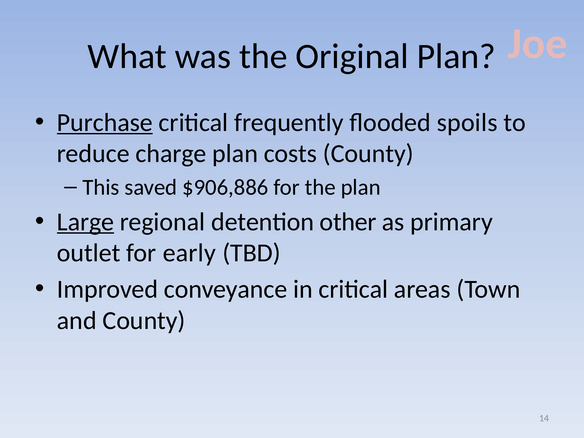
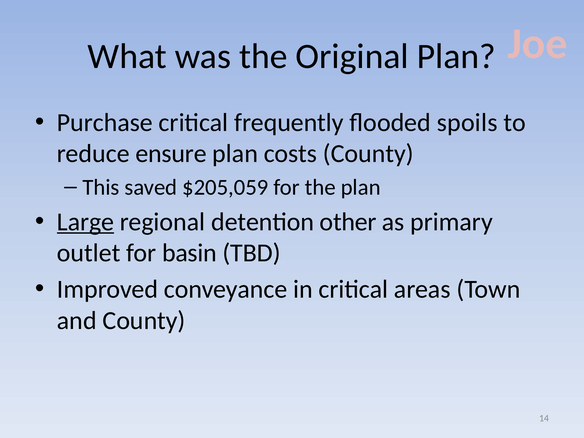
Purchase underline: present -> none (105, 123)
charge: charge -> ensure (171, 154)
$906,886: $906,886 -> $205,059 (225, 187)
early: early -> basin (189, 253)
